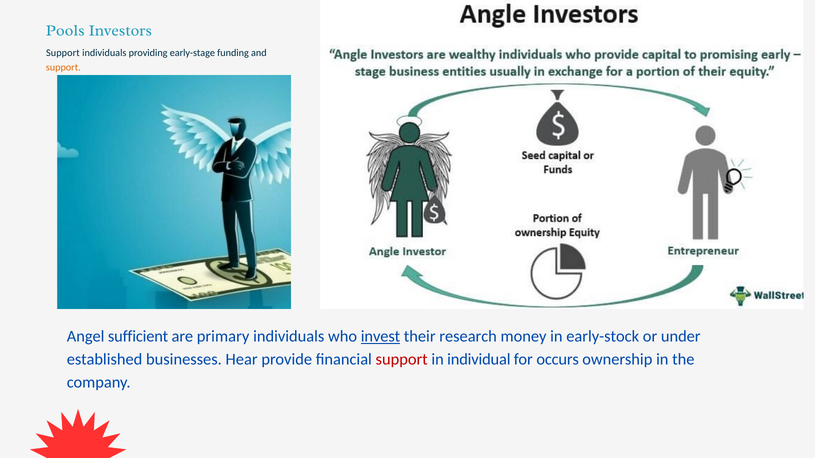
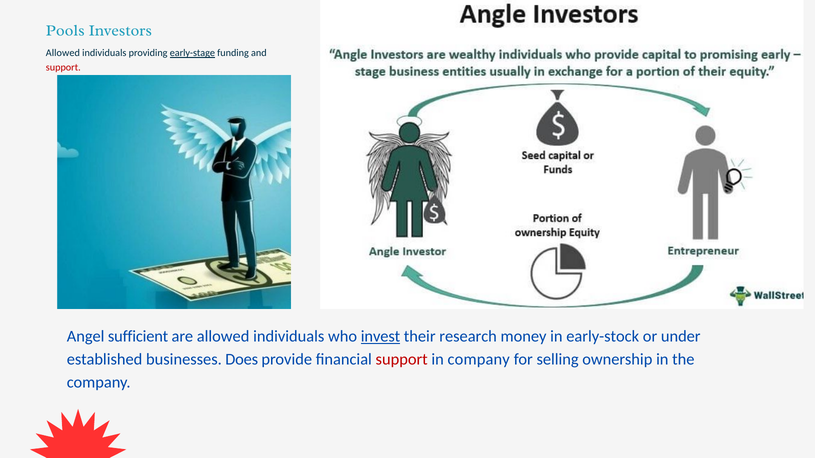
Support: Support -> Allowed (63, 53)
early-stage underline: none -> present (192, 53)
support colour: orange -> red (63, 67)
are primary: primary -> allowed (223, 337)
Hear: Hear -> Does (242, 360)
in individual: individual -> company (479, 360)
occurs: occurs -> selling (558, 360)
